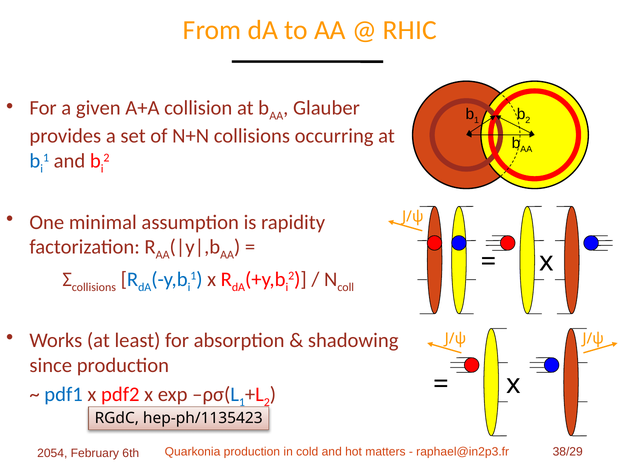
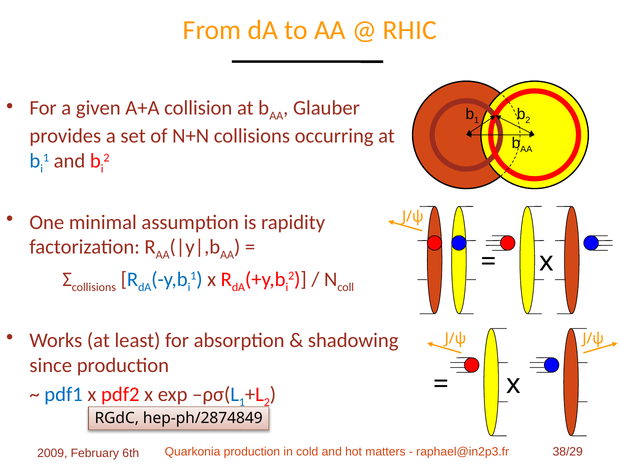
hep-ph/1135423: hep-ph/1135423 -> hep-ph/2874849 (203, 418)
2054: 2054 -> 2009 (52, 453)
